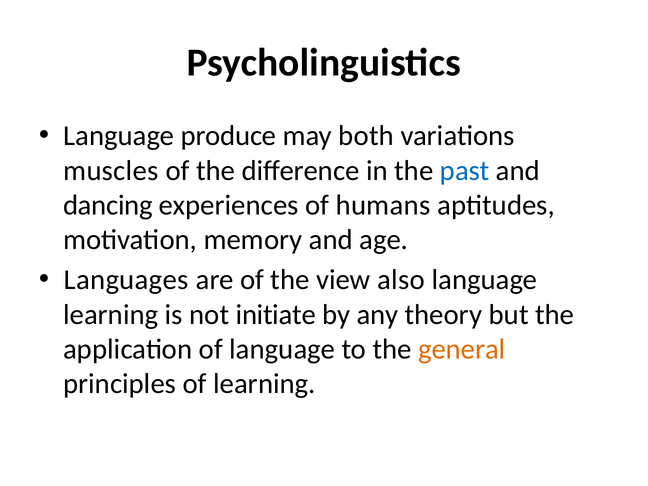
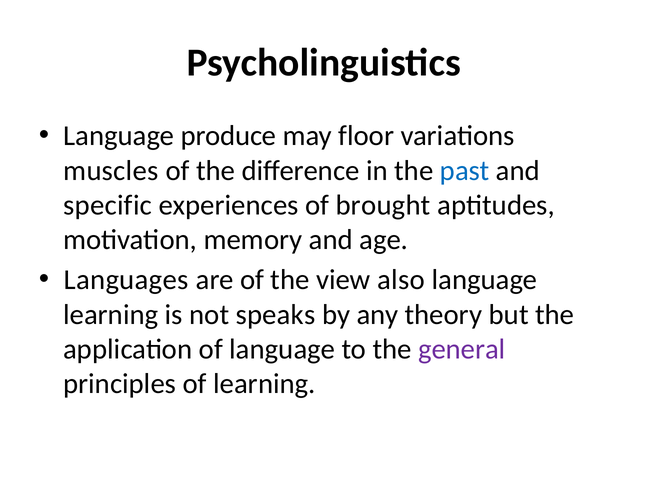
both: both -> floor (366, 136)
dancing: dancing -> specific (108, 205)
humans: humans -> brought (383, 205)
initiate: initiate -> speaks (276, 315)
general colour: orange -> purple (462, 349)
